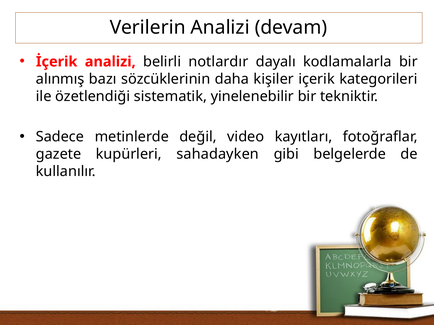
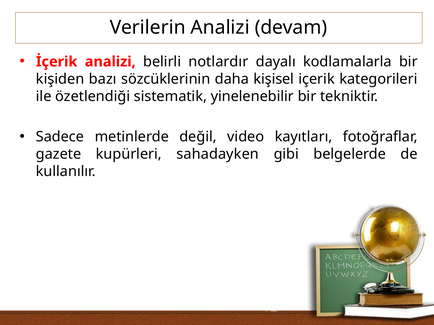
alınmış: alınmış -> kişiden (60, 79)
kişiler: kişiler -> kişisel (274, 79)
